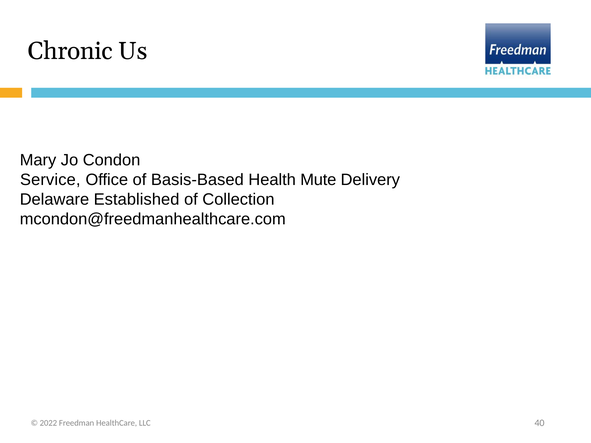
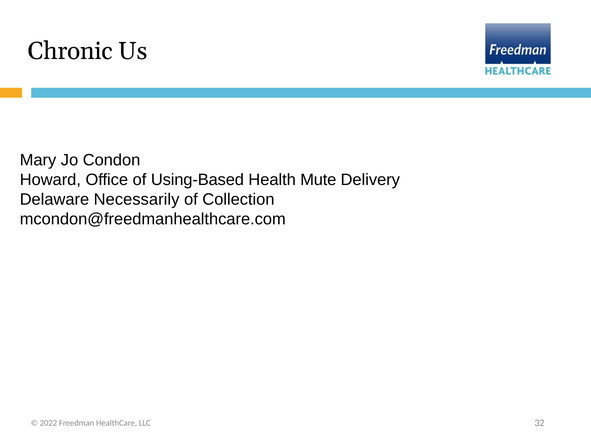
Service: Service -> Howard (50, 180)
Basis-Based: Basis-Based -> Using-Based (197, 180)
Established: Established -> Necessarily (137, 200)
40: 40 -> 32 (539, 423)
